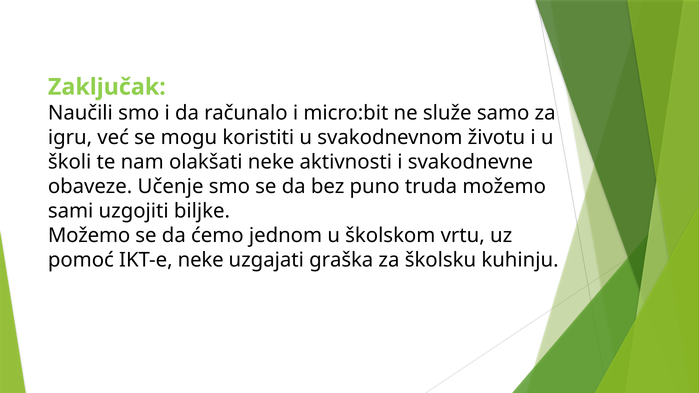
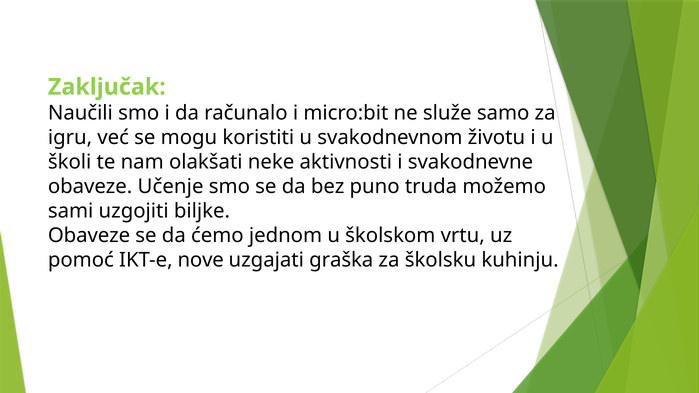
Možemo: Možemo -> Obaveze (89, 235)
IKT-e neke: neke -> nove (201, 260)
